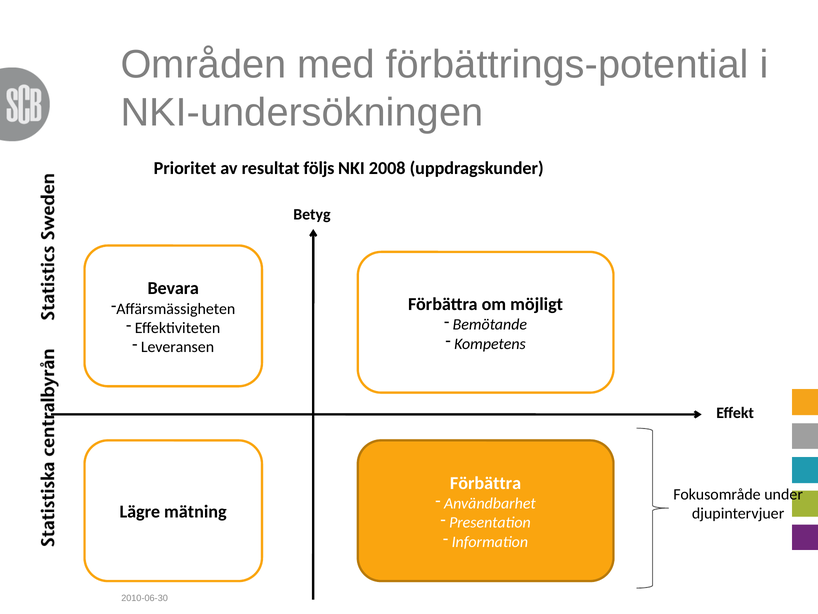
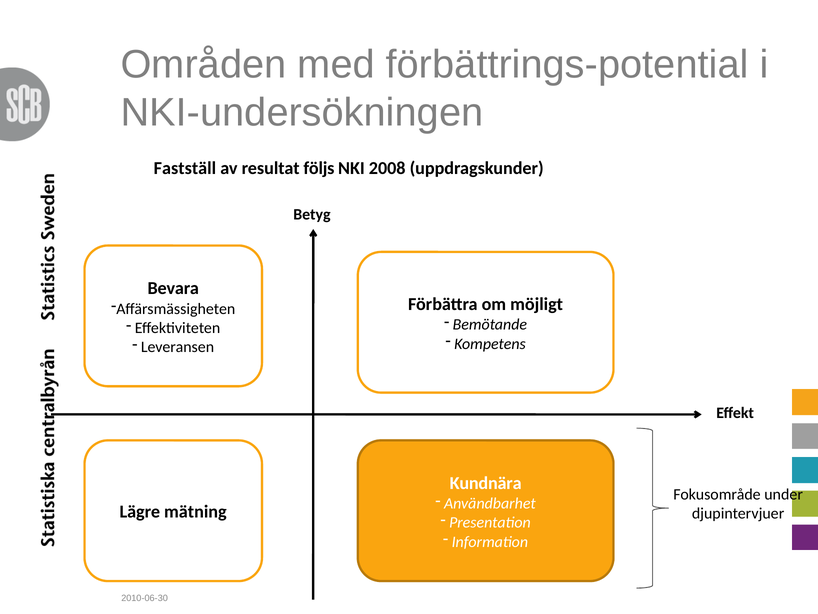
Prioritet: Prioritet -> Fastställ (185, 168)
Förbättra: Förbättra -> Kundnära (486, 483)
